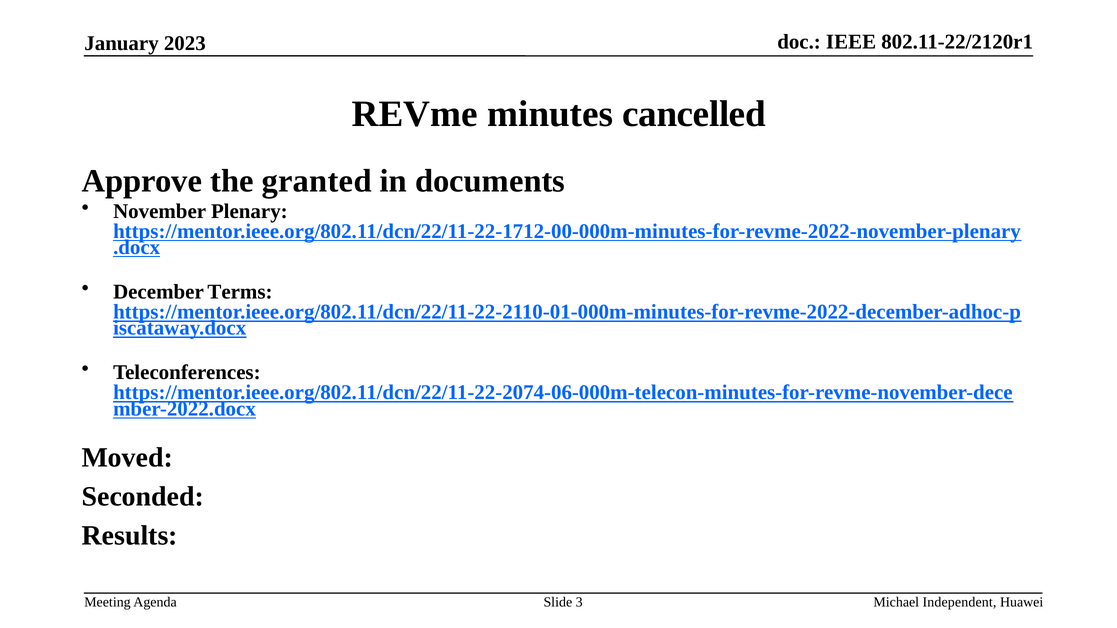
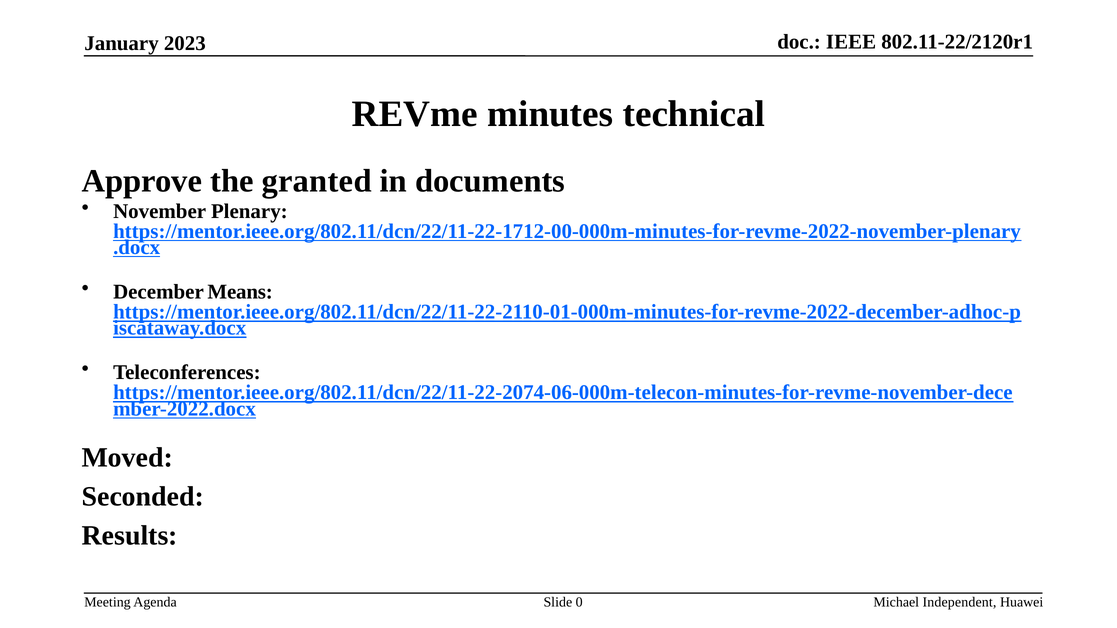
cancelled: cancelled -> technical (694, 114)
Terms: Terms -> Means (240, 292)
3: 3 -> 0 (579, 603)
